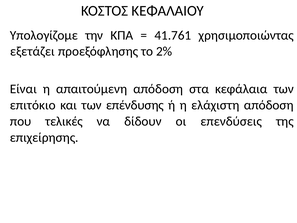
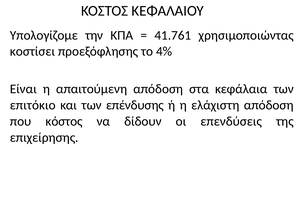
εξετάζει: εξετάζει -> κοστίσει (33, 51)
2%: 2% -> 4% (164, 51)
τελικές: τελικές -> κόστος (64, 121)
